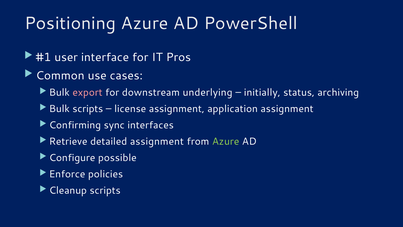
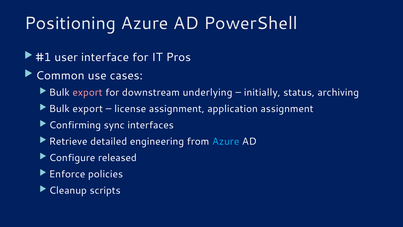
scripts: scripts -> export (88, 109)
detailed assignment: assignment -> engineering (157, 141)
Azure colour: light green -> light blue (226, 141)
possible: possible -> released (117, 158)
